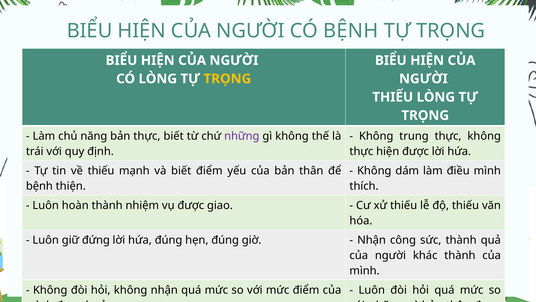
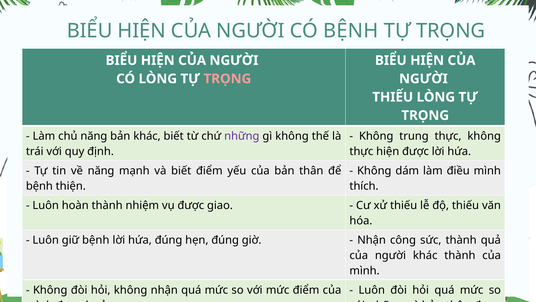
TRỌNG colour: yellow -> pink (227, 79)
bản thực: thực -> khác (147, 136)
về thiếu: thiếu -> năng (101, 171)
giữ đứng: đứng -> bệnh (96, 240)
